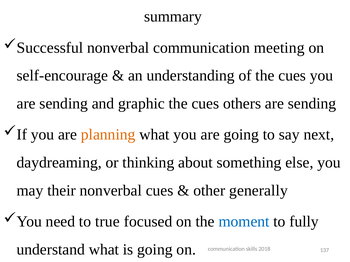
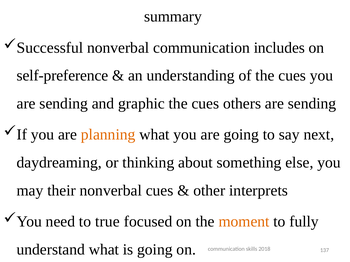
meeting: meeting -> includes (279, 48)
self-encourage: self-encourage -> self-preference (62, 76)
generally: generally -> interprets (259, 191)
moment colour: blue -> orange (244, 222)
